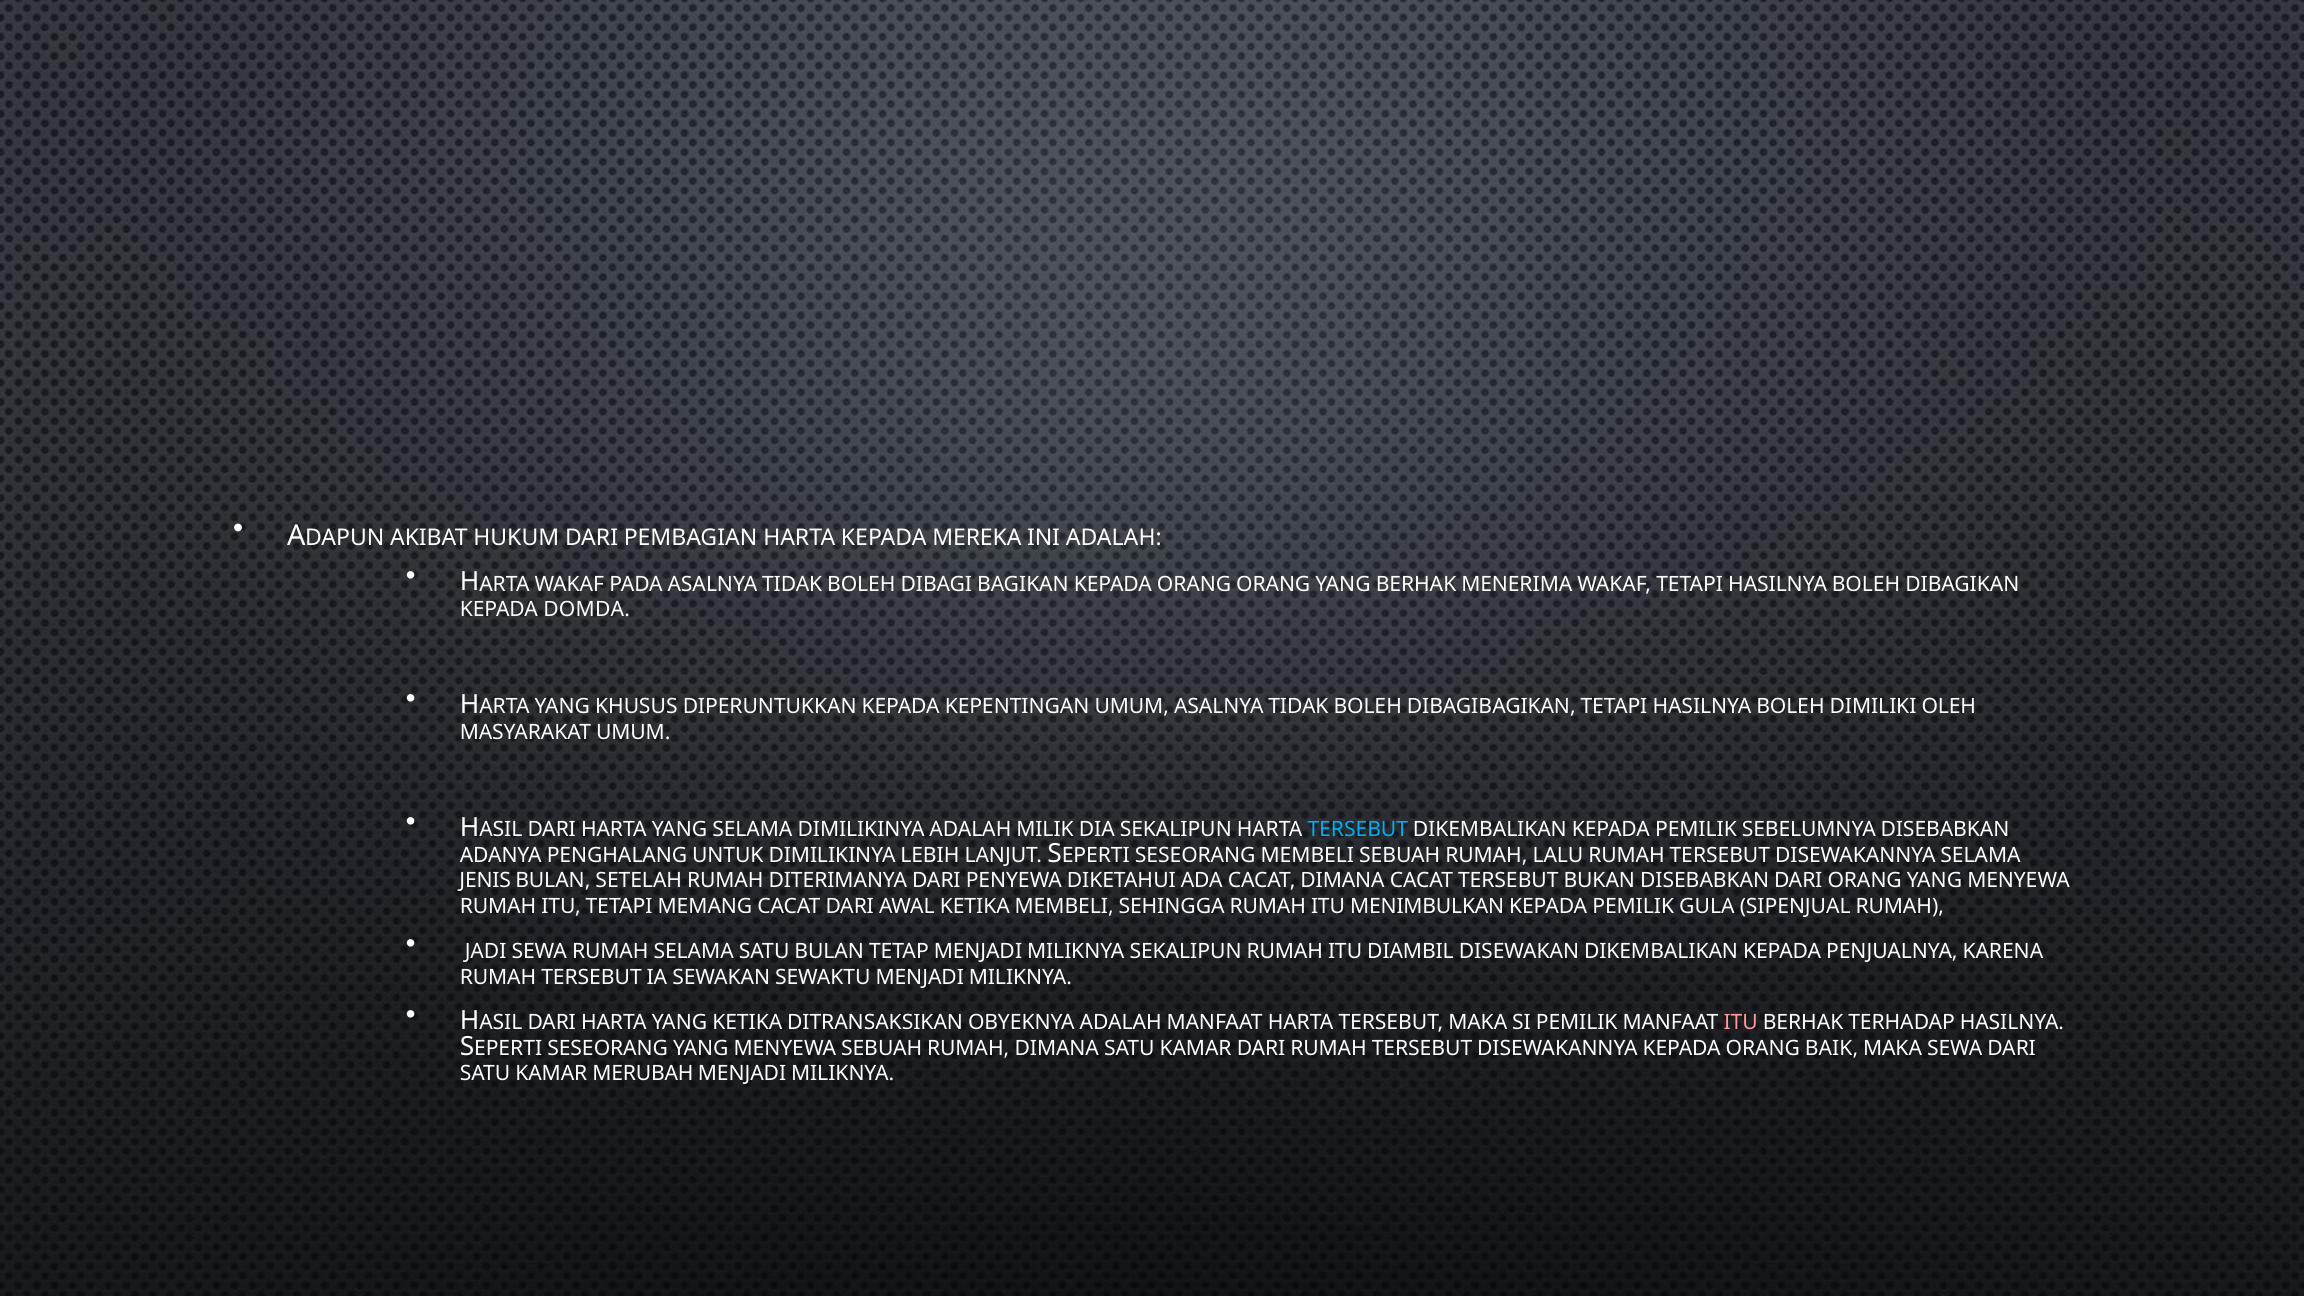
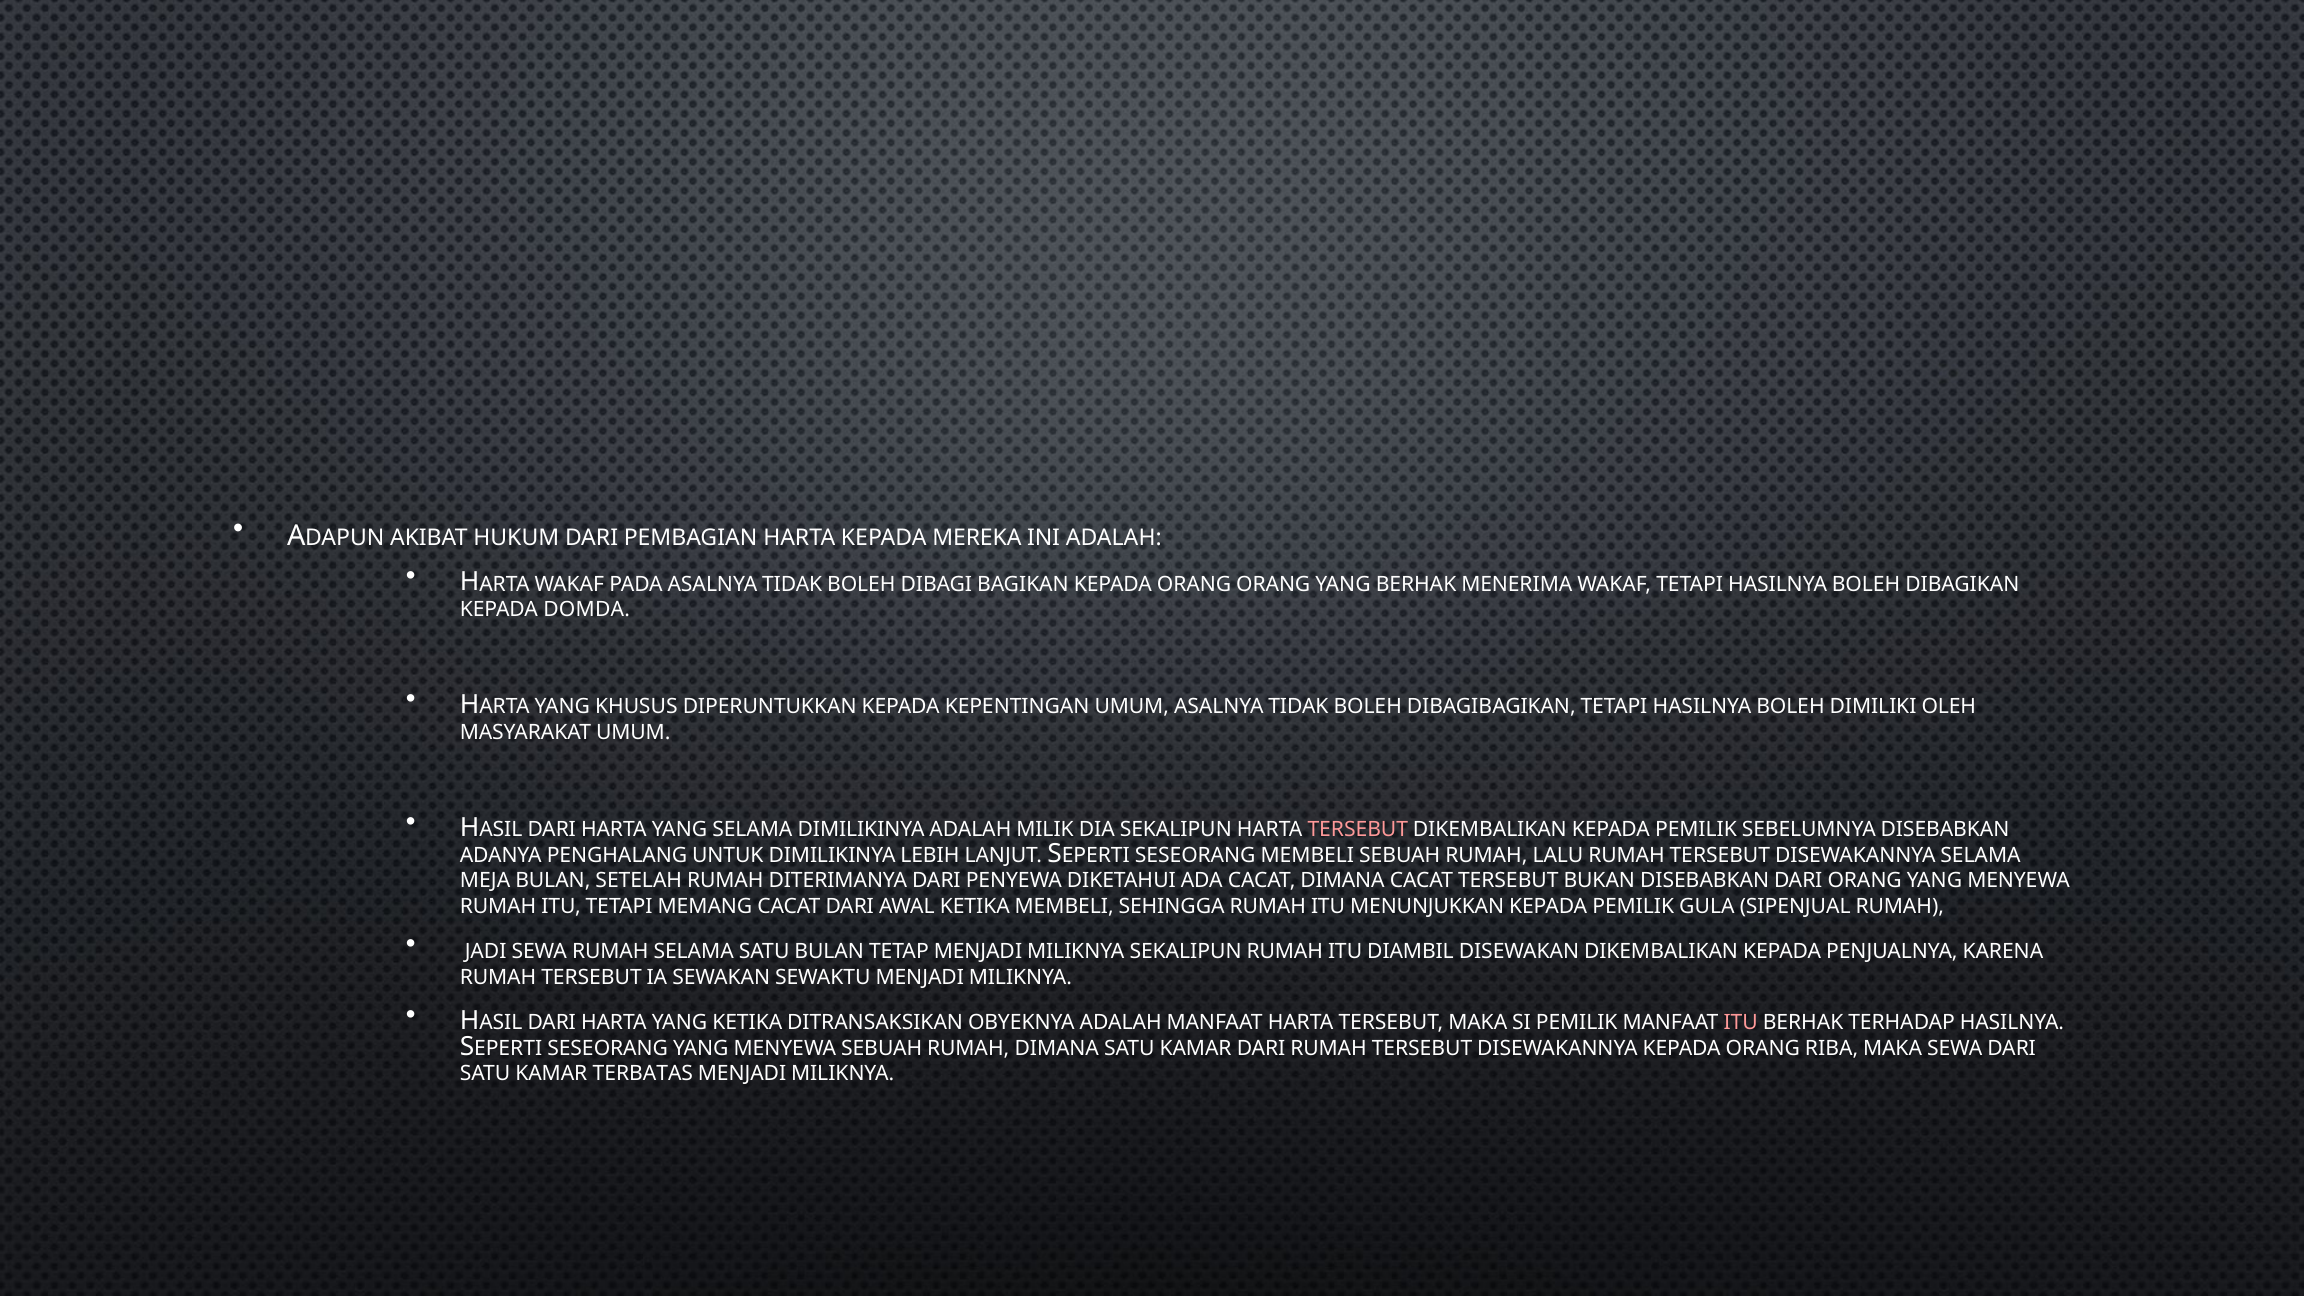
TERSEBUT colour: light blue -> pink (1358, 830)
JENIS: JENIS -> MEJA (485, 881)
MENIMBULKAN: MENIMBULKAN -> MENUNJUKKAN (1427, 906)
BAIK: BAIK -> RIBA (1832, 1048)
MERUBAH: MERUBAH -> TERBATAS (643, 1074)
